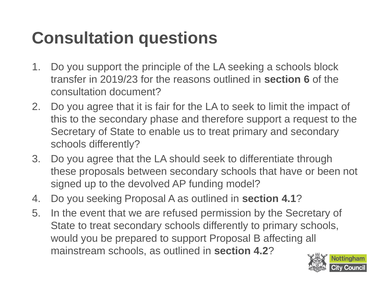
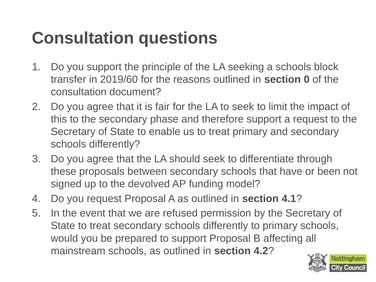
2019/23: 2019/23 -> 2019/60 (119, 80)
6: 6 -> 0 (307, 80)
you seeking: seeking -> request (104, 199)
